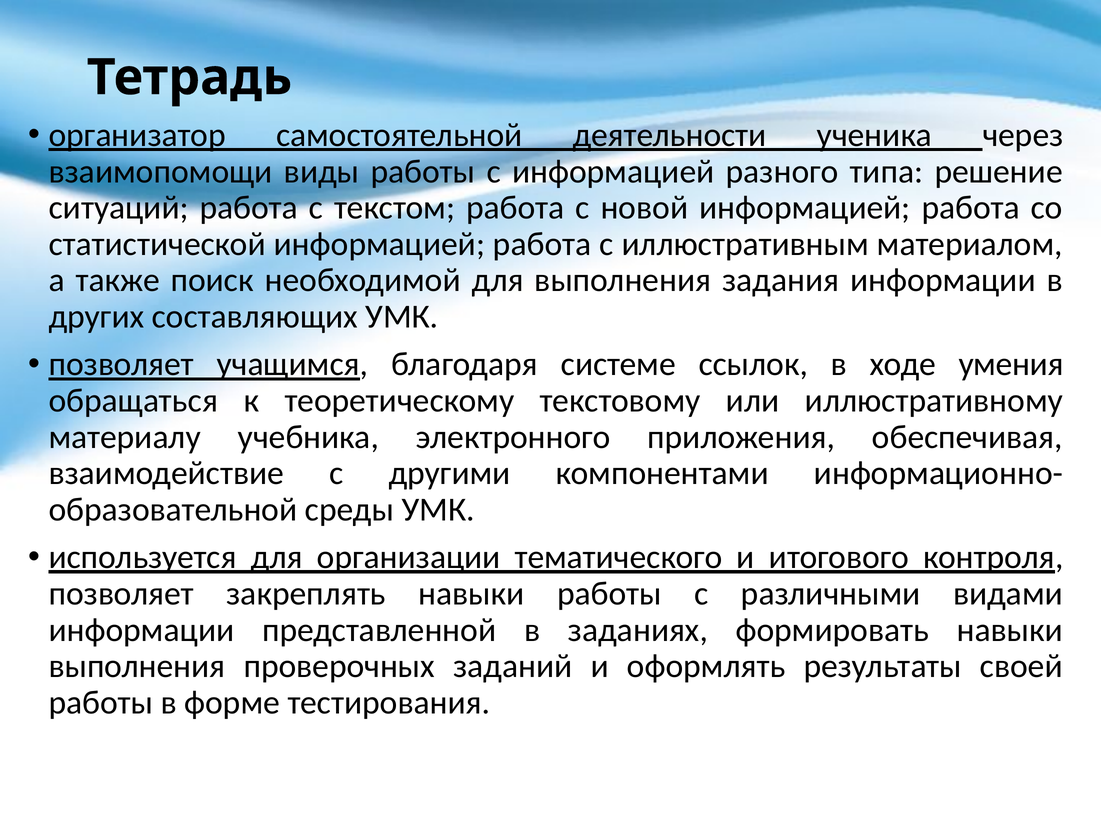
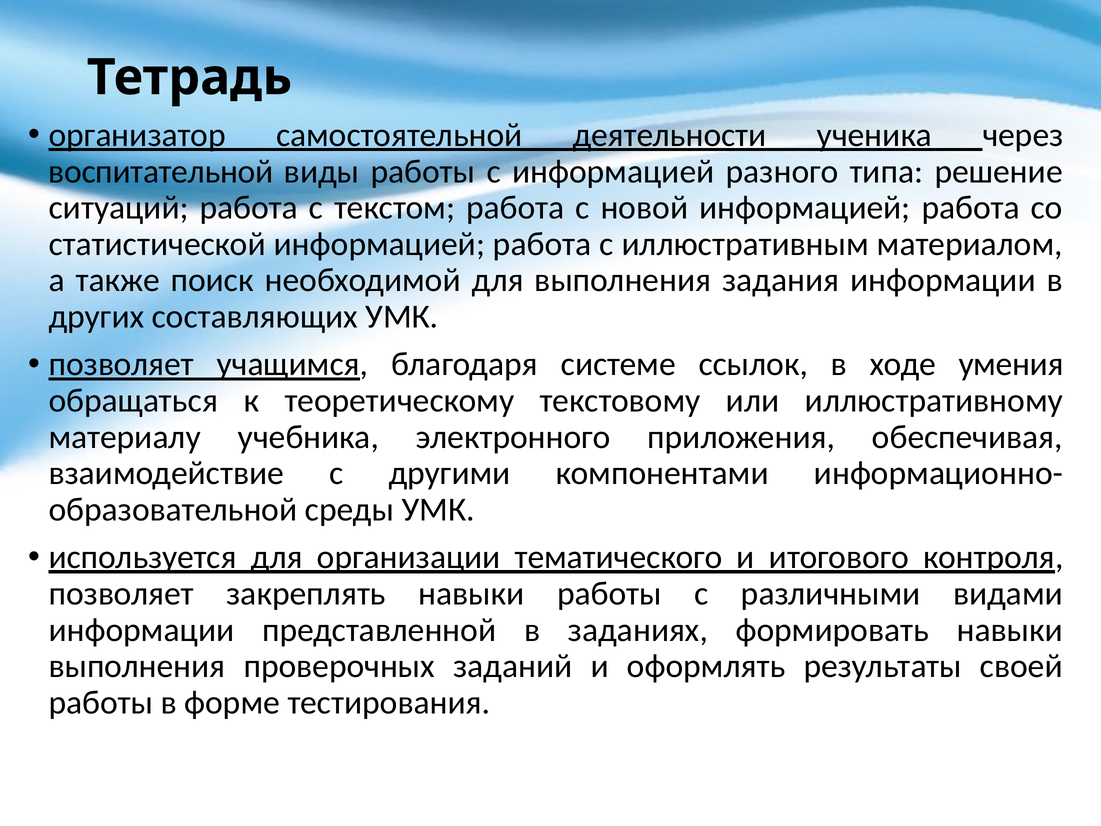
взаимопомощи: взаимопомощи -> воспитательной (161, 171)
